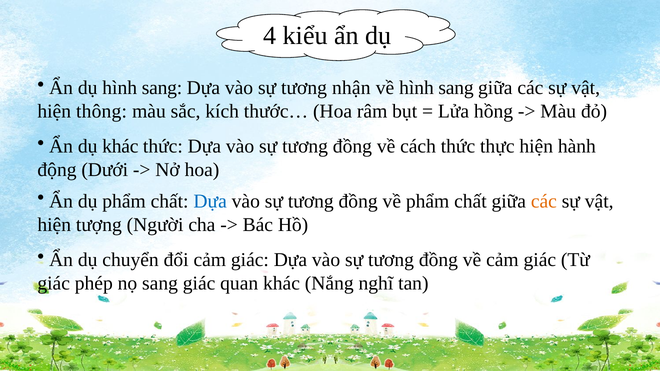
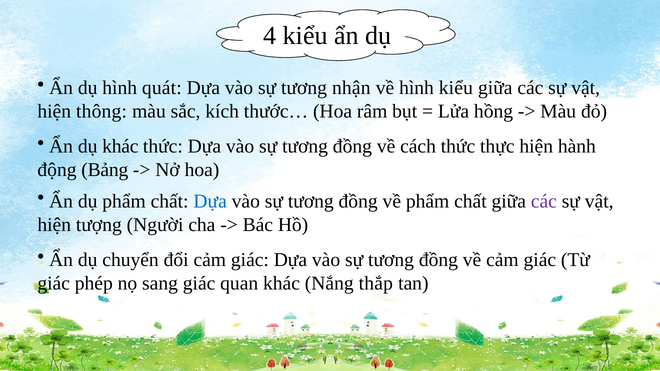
dụ hình sang: sang -> quát (162, 88)
về hình sang: sang -> kiểu (456, 88)
Dưới: Dưới -> Bảng (105, 170)
các colour: orange -> purple (544, 201)
nghĩ: nghĩ -> thắp (376, 283)
